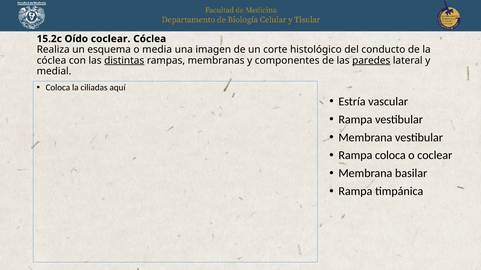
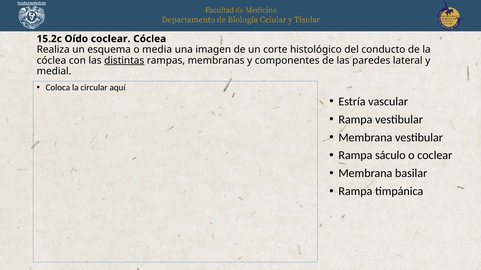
paredes underline: present -> none (371, 61)
ciliadas: ciliadas -> circular (94, 88)
Rampa coloca: coloca -> sáculo (390, 156)
